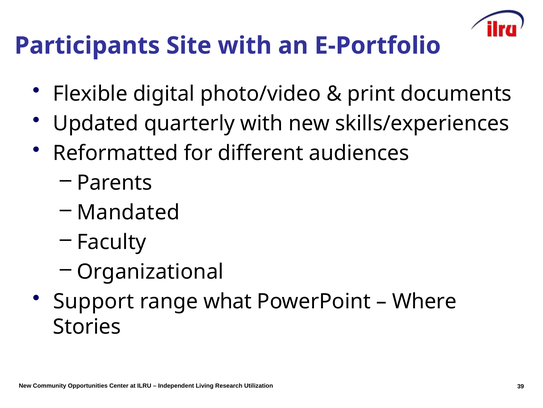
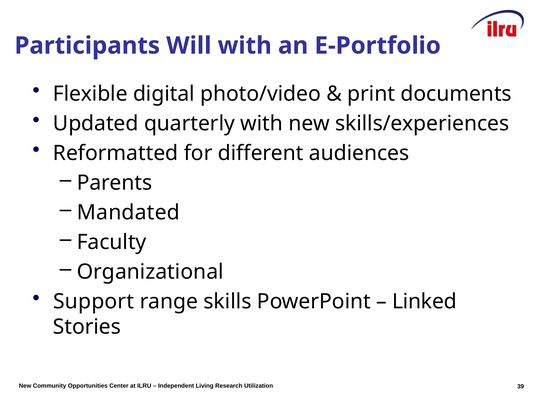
Site: Site -> Will (189, 46)
what: what -> skills (227, 301)
Where: Where -> Linked (424, 301)
